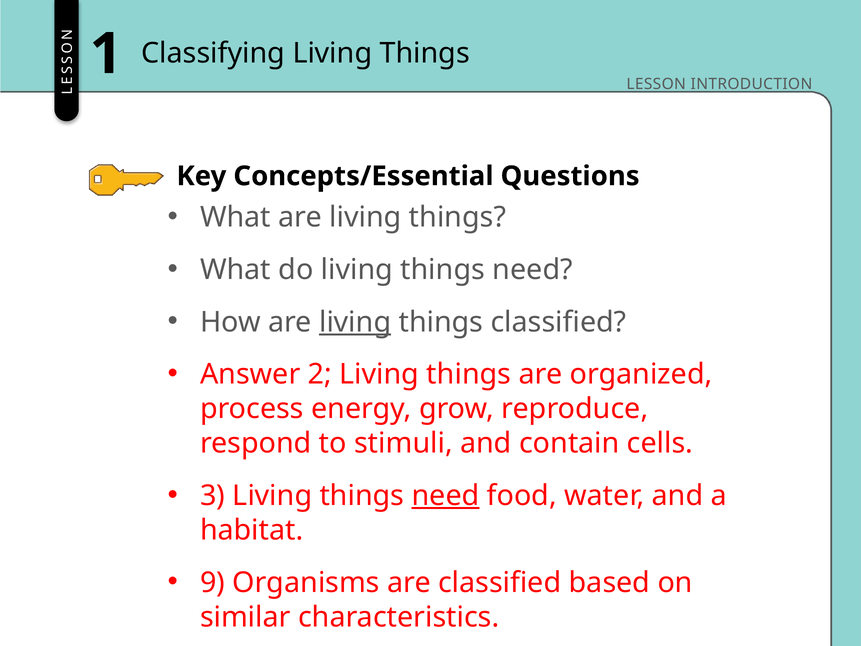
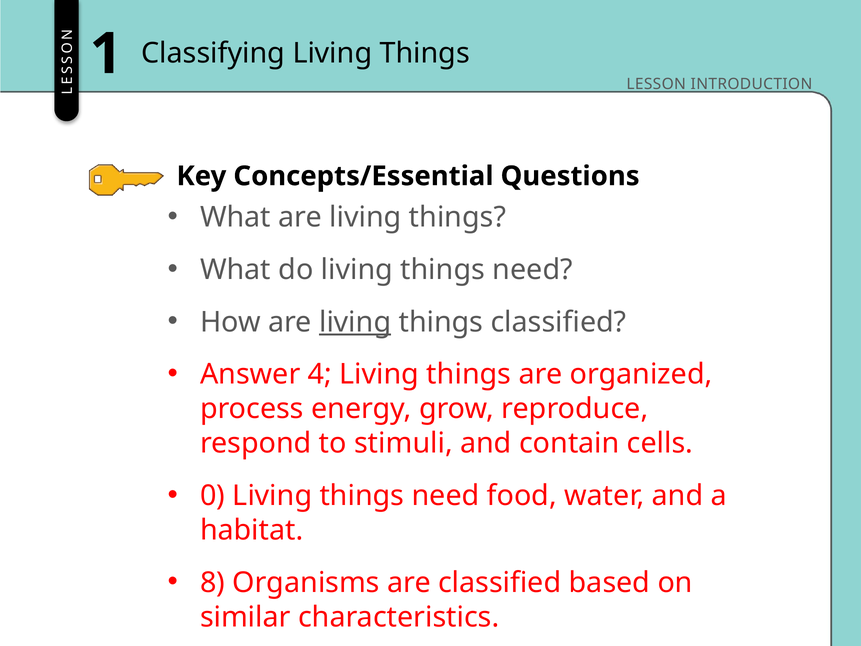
2: 2 -> 4 (320, 374)
3: 3 -> 0 (213, 496)
need underline: present -> none (446, 496)
9: 9 -> 8 (213, 582)
